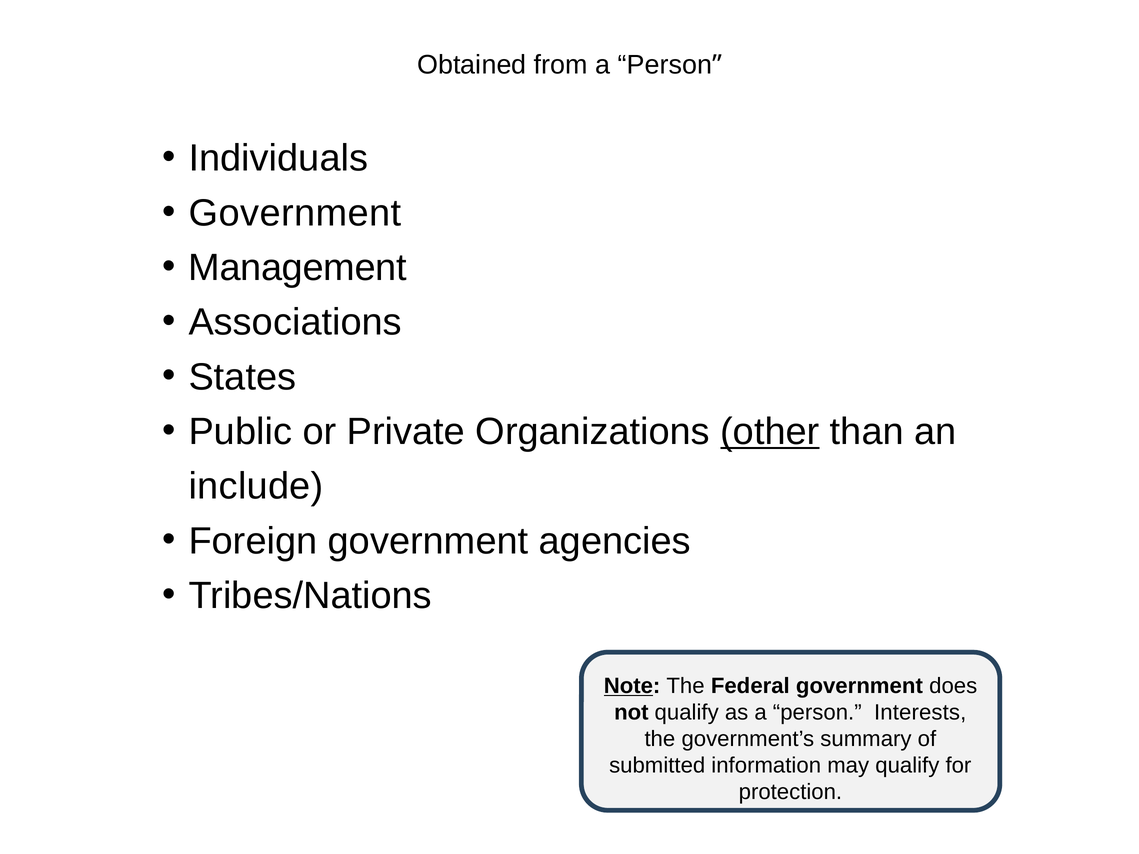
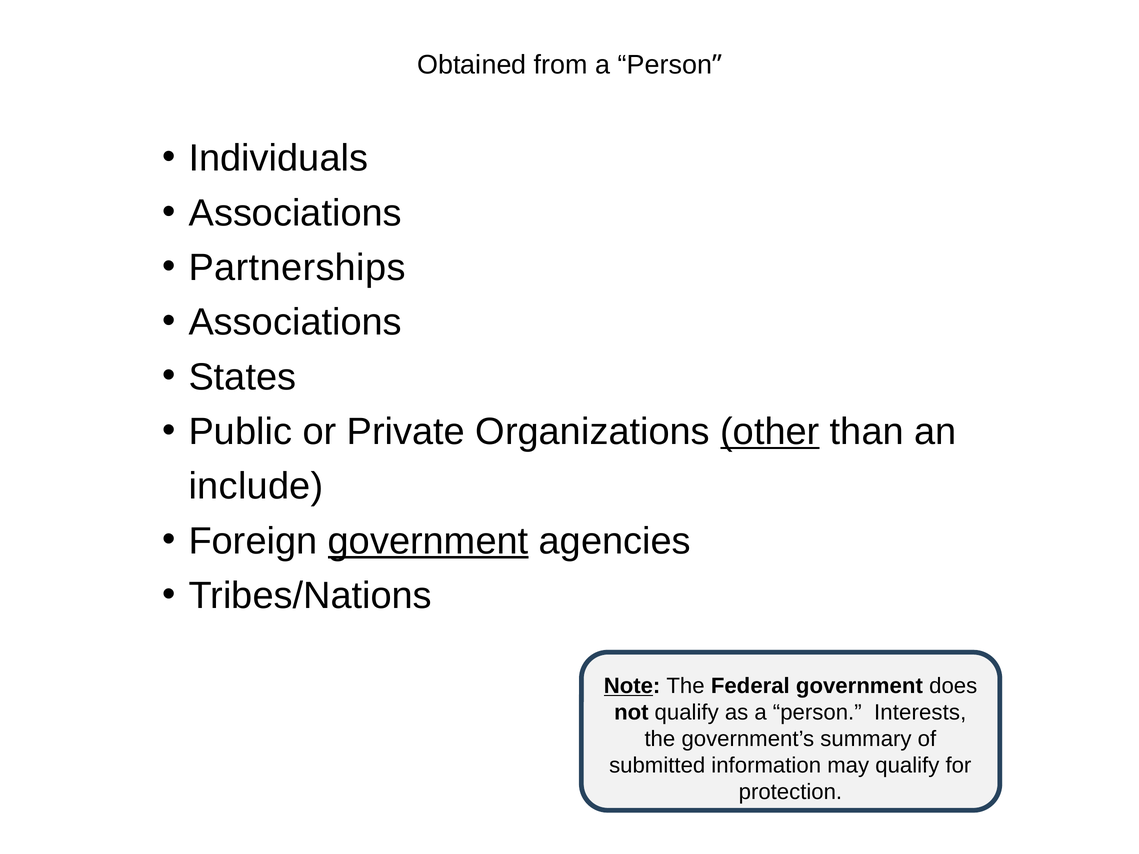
Government: Government -> Associations (295, 213)
Management: Management -> Partnerships (297, 268)
government underline: none -> present (428, 541)
